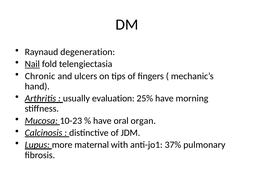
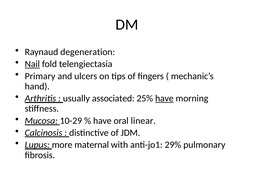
Chronic: Chronic -> Primary (40, 76)
evaluation: evaluation -> associated (113, 99)
have underline: none -> present (164, 99)
10-23: 10-23 -> 10-29 (71, 121)
organ: organ -> linear (143, 121)
37%: 37% -> 29% (173, 145)
